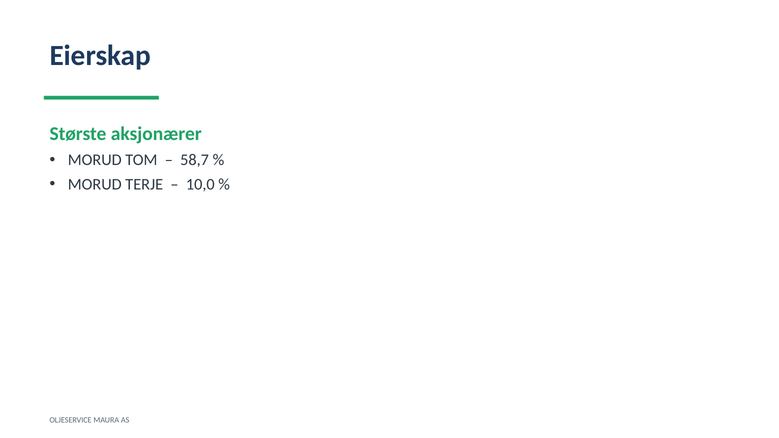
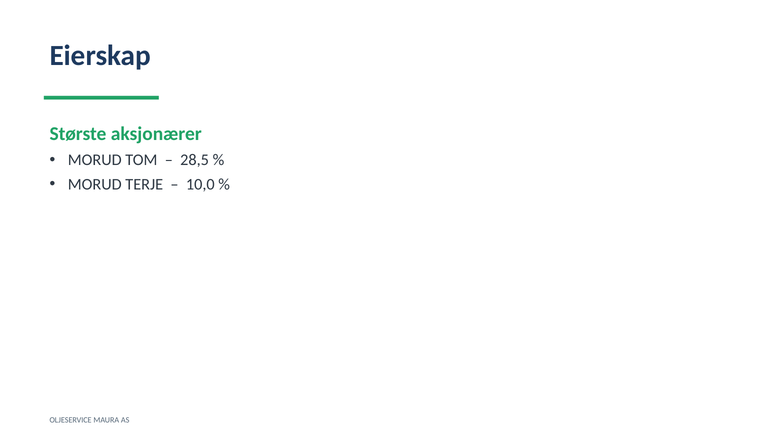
58,7: 58,7 -> 28,5 (195, 160)
